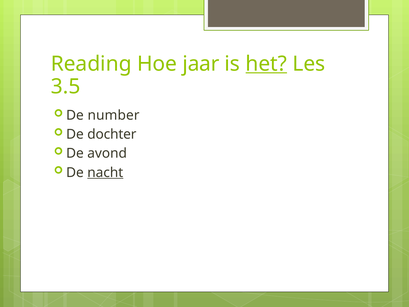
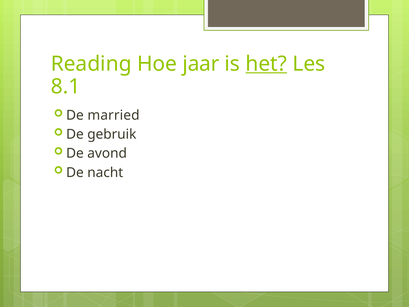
3.5: 3.5 -> 8.1 (66, 86)
number: number -> married (114, 115)
dochter: dochter -> gebruik (112, 134)
nacht underline: present -> none (105, 172)
